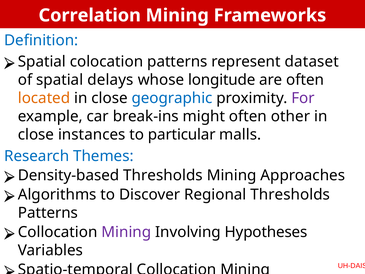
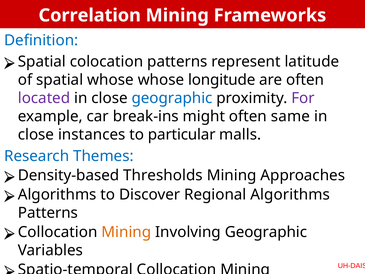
dataset: dataset -> latitude (312, 62)
spatial delays: delays -> whose (110, 80)
located colour: orange -> purple (44, 98)
other: other -> same (290, 116)
Regional Thresholds: Thresholds -> Algorithms (290, 194)
Mining colour: purple -> orange (126, 232)
Involving Hypotheses: Hypotheses -> Geographic (266, 232)
